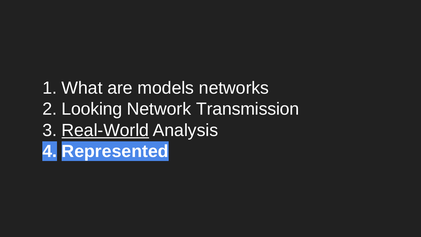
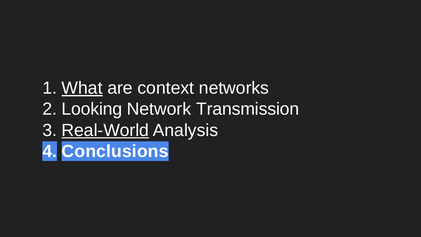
What underline: none -> present (82, 88)
models: models -> context (166, 88)
Represented: Represented -> Conclusions (115, 151)
